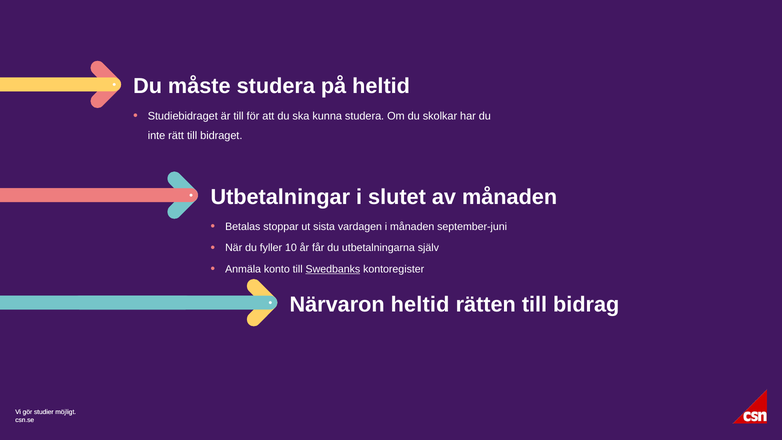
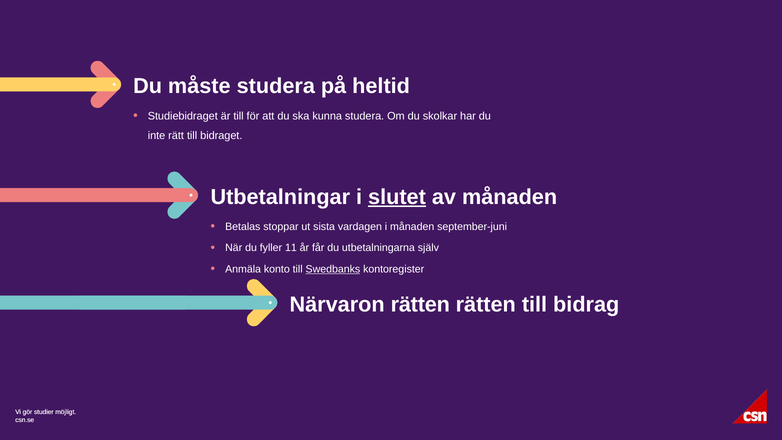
slutet underline: none -> present (397, 197)
10: 10 -> 11 (291, 248)
Närvaron heltid: heltid -> rätten (420, 304)
